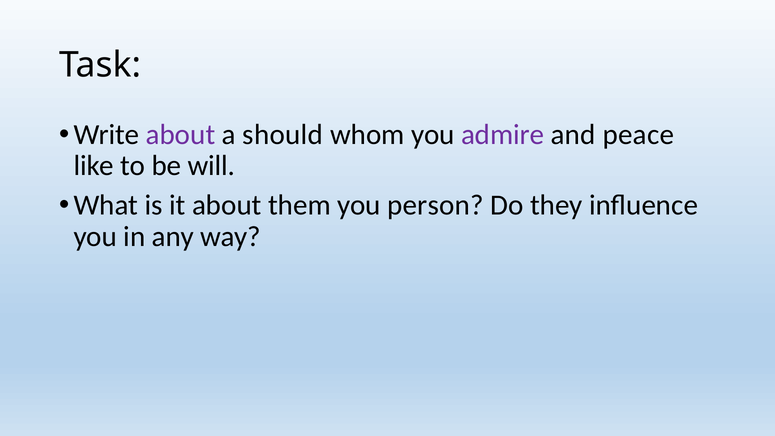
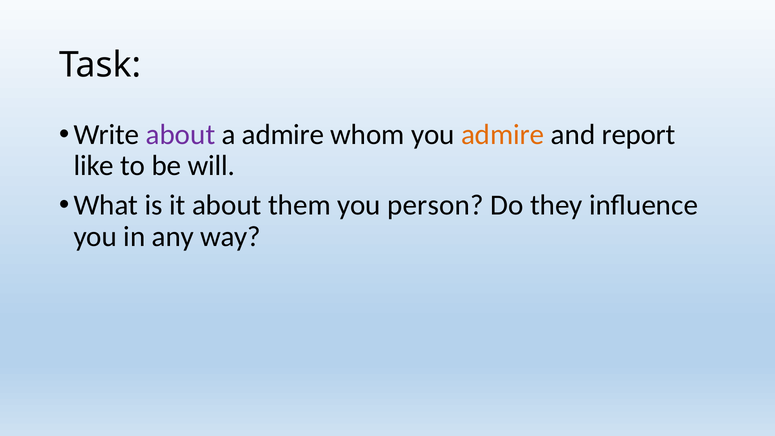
a should: should -> admire (283, 134)
admire colour: purple -> orange (503, 134)
peace: peace -> report (639, 134)
